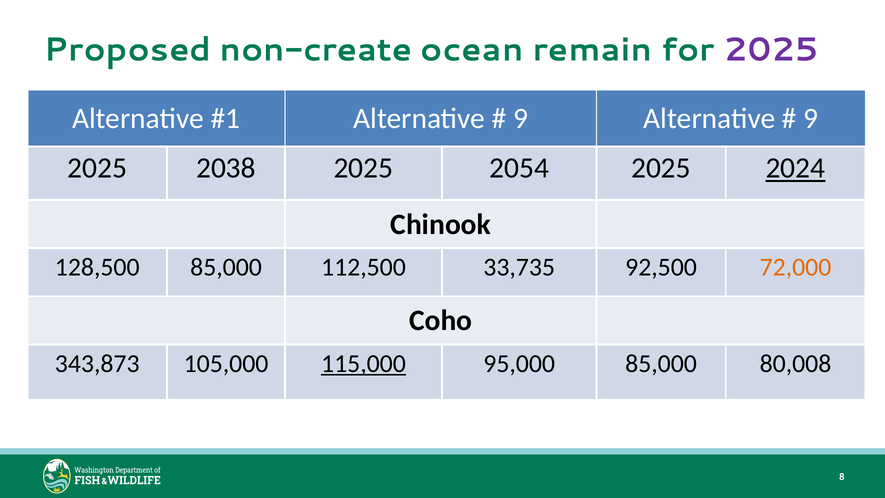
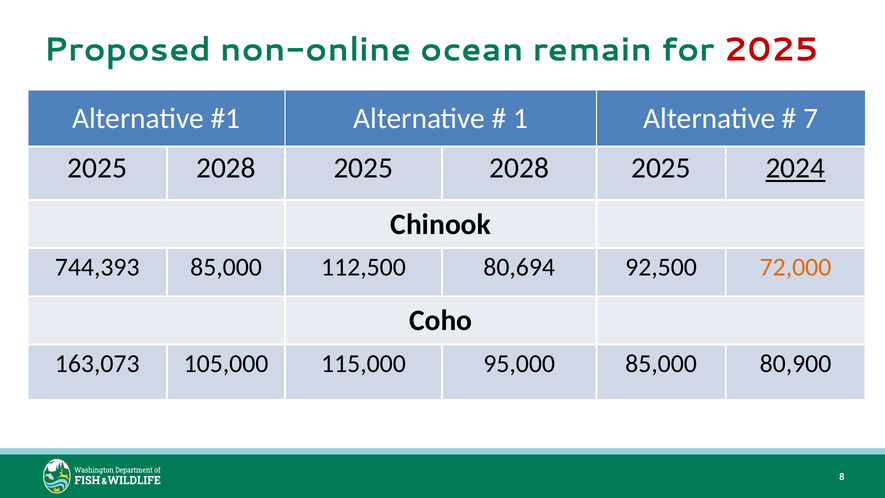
non-create: non-create -> non-online (316, 50)
2025 colour: purple -> red (771, 50)
9: 9 -> 1 (521, 118)
9: 9 -> 7 (811, 118)
2038: 2038 -> 2028 (226, 168)
2054: 2054 -> 2028 (519, 168)
128,500: 128,500 -> 744,393 (97, 267)
33,735: 33,735 -> 80,694 (519, 267)
343,873: 343,873 -> 163,073 (97, 364)
115,000 underline: present -> none (363, 364)
80,008: 80,008 -> 80,900 (795, 364)
